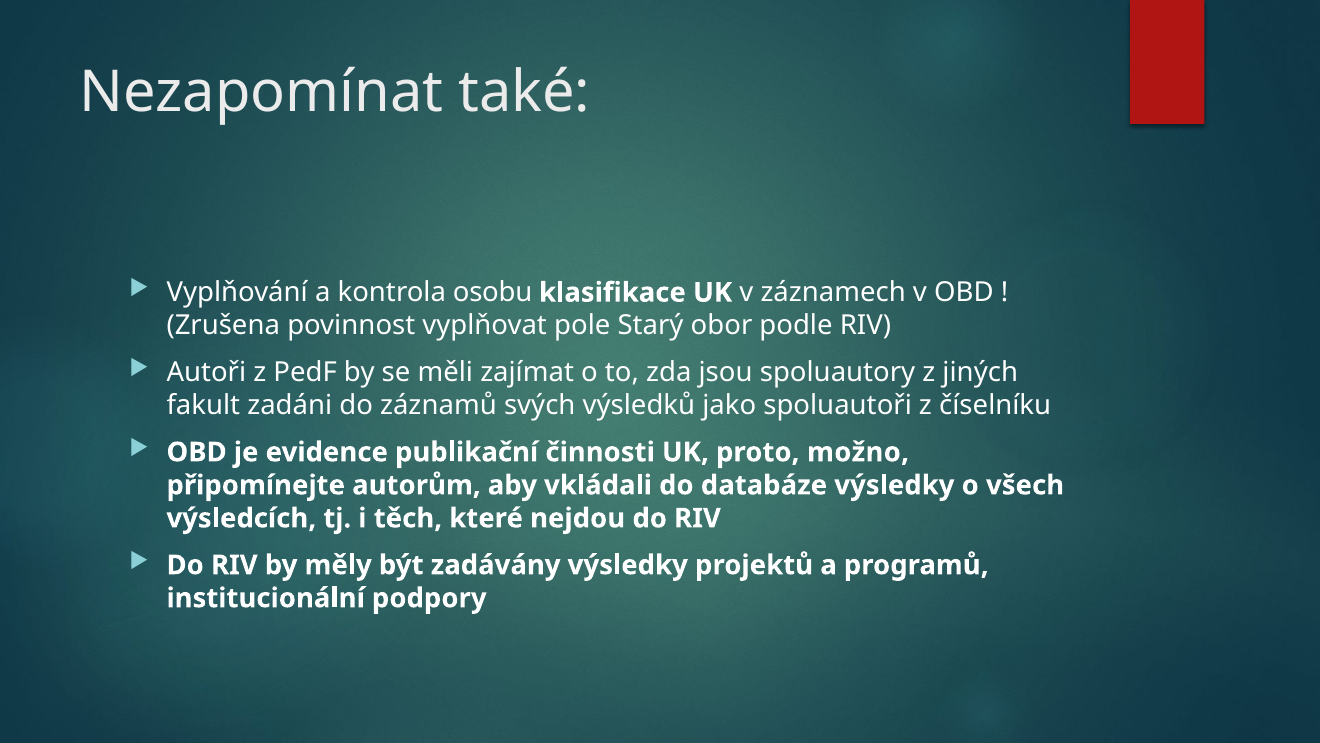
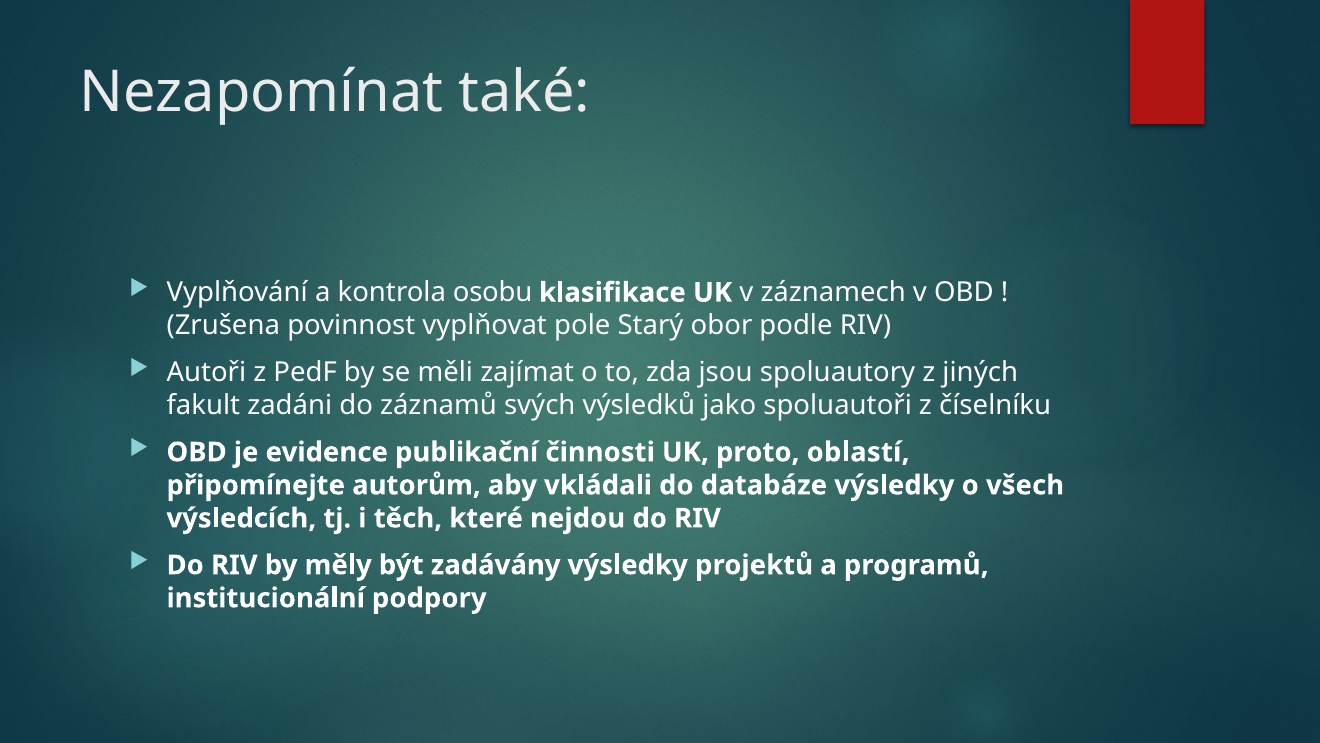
možno: možno -> oblastí (858, 452)
